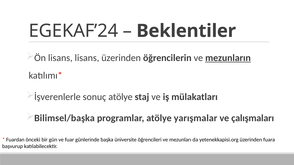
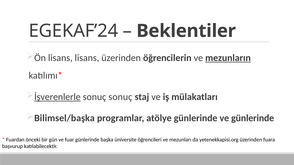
İşverenlerle underline: none -> present (57, 97)
sonuç atölye: atölye -> sonuç (120, 97)
atölye yarışmalar: yarışmalar -> günlerinde (196, 118)
ve çalışmaları: çalışmaları -> günlerinde (253, 118)
